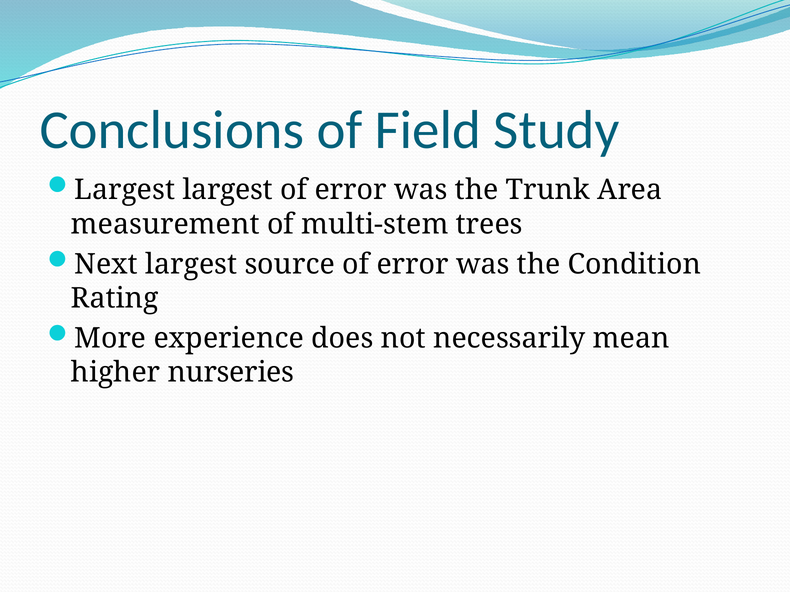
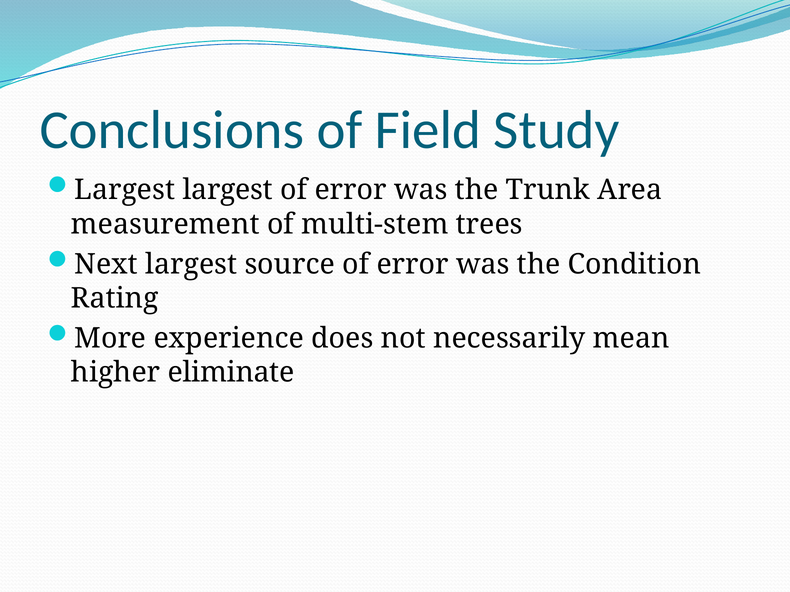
nurseries: nurseries -> eliminate (231, 373)
